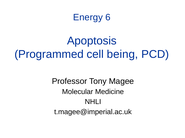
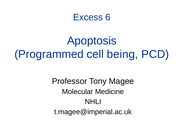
Energy: Energy -> Excess (88, 17)
